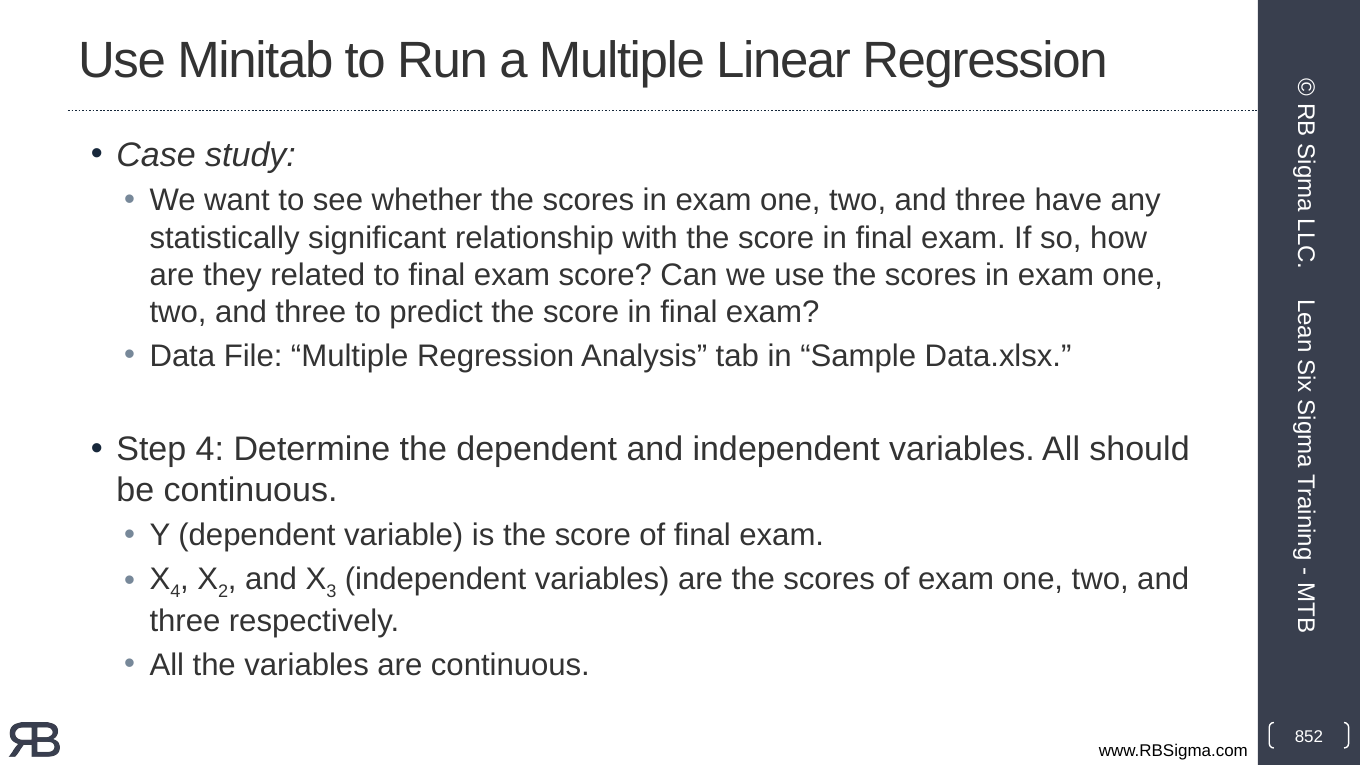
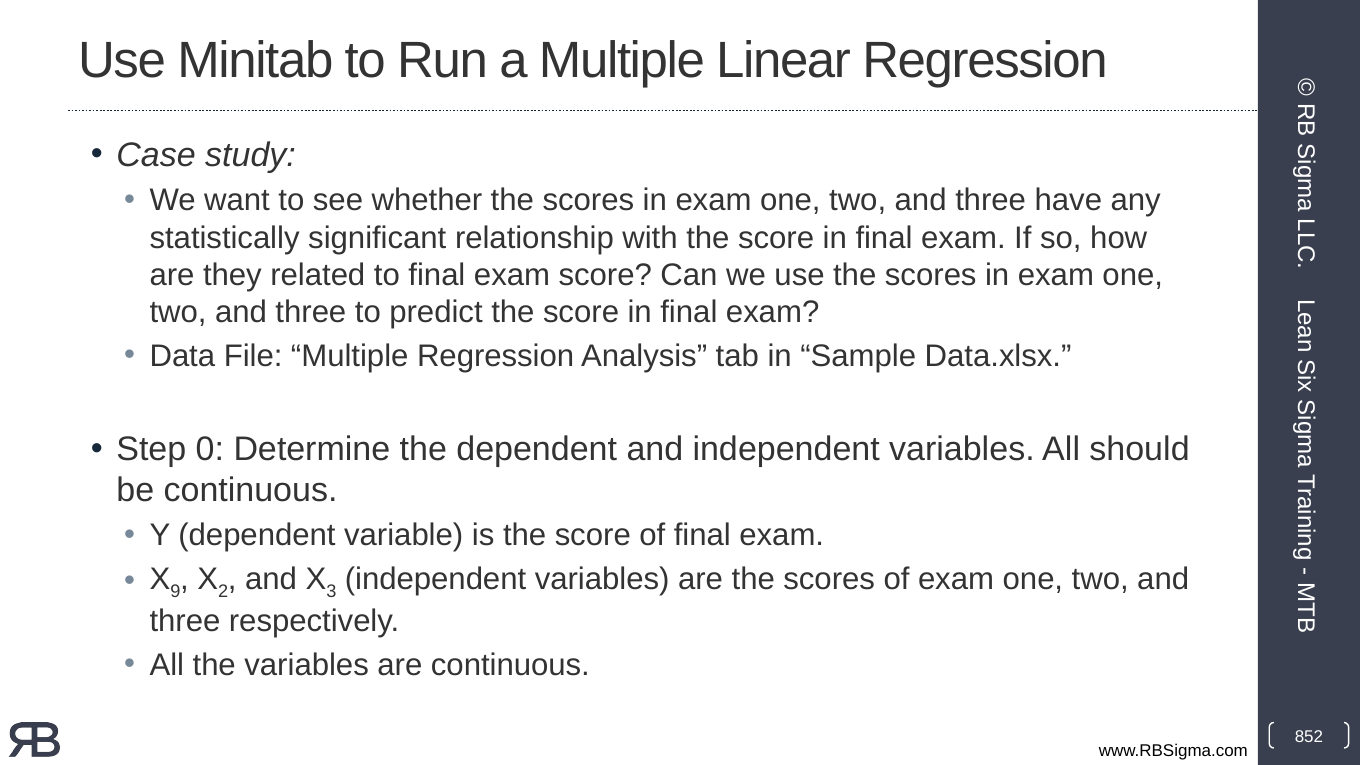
Step 4: 4 -> 0 (210, 450)
4: 4 -> 9 (175, 591)
